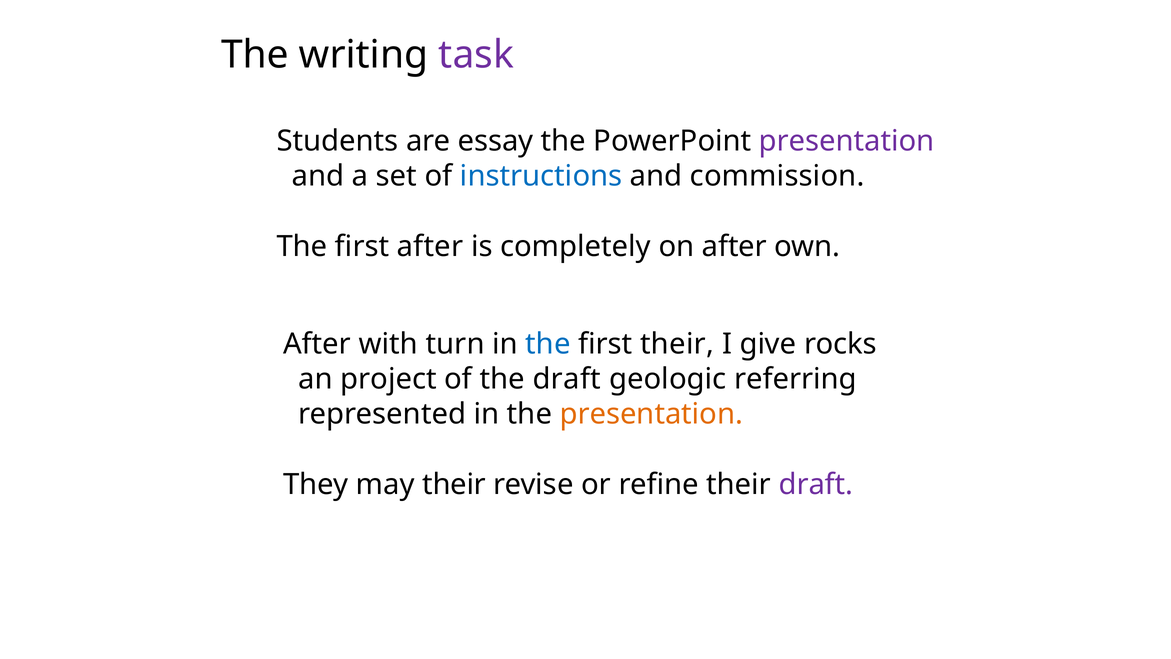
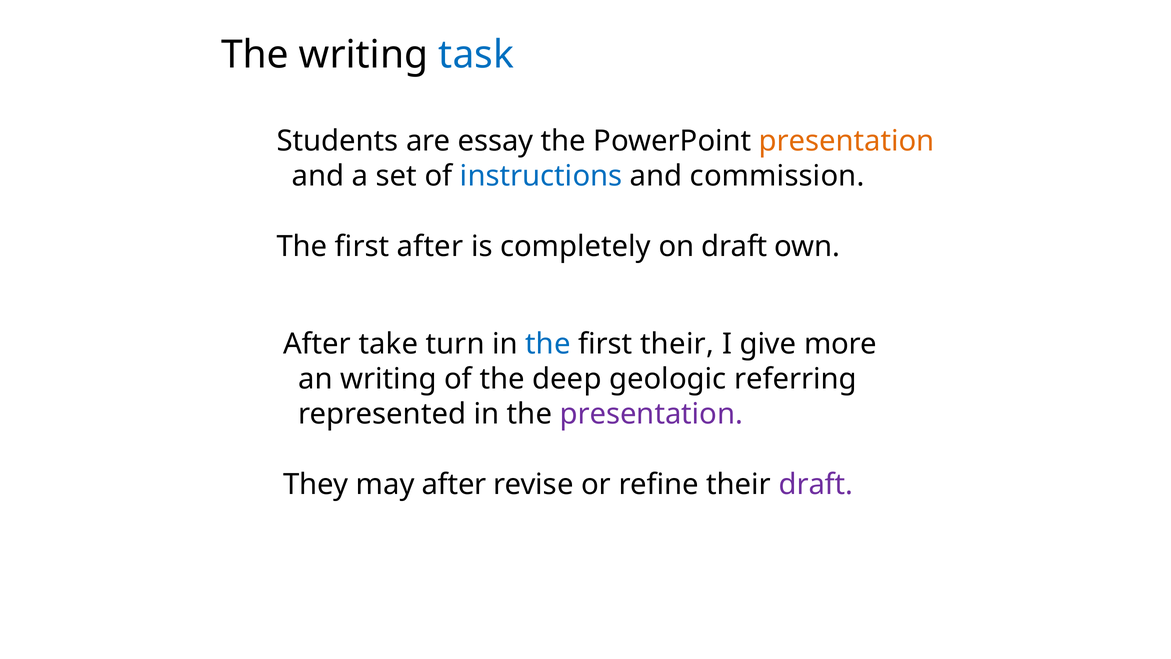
task colour: purple -> blue (476, 55)
presentation colour: purple -> orange (847, 141)
on after: after -> draft (734, 246)
with: with -> take (388, 344)
rocks: rocks -> more (840, 344)
an project: project -> writing (389, 379)
the draft: draft -> deep (567, 379)
presentation colour: orange -> purple (651, 414)
may their: their -> after (454, 484)
